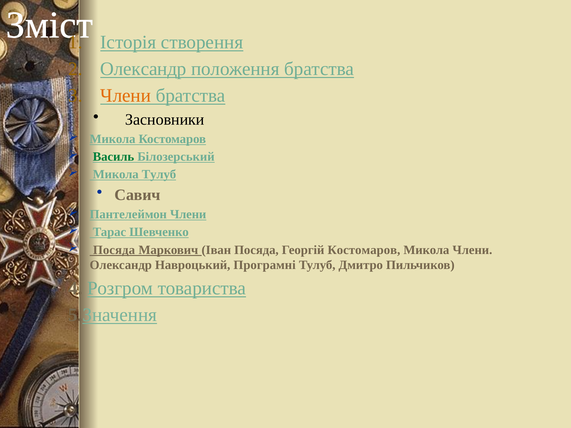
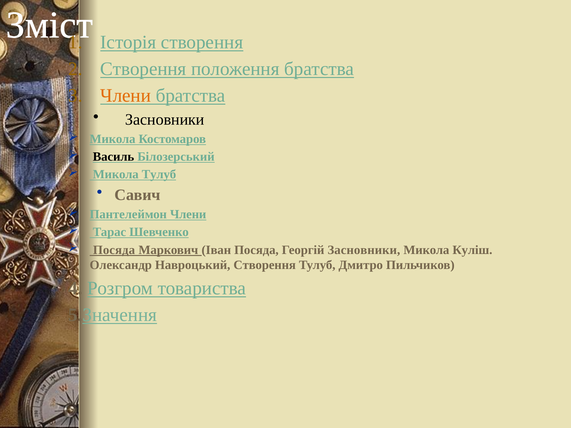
Олександр: Олександр -> Створення (143, 69)
Василь colour: green -> black (113, 157)
Георгій Костомаров: Костомаров -> Засновники (364, 250)
Микола Члени: Члени -> Куліш (472, 250)
Навроцький Програмні: Програмні -> Створення (265, 265)
